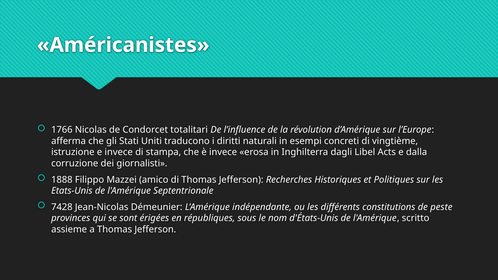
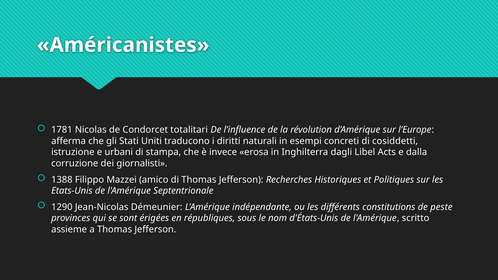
1766: 1766 -> 1781 (62, 130)
vingtième: vingtième -> cosiddetti (395, 141)
e invece: invece -> urbani (119, 152)
1888: 1888 -> 1388 (62, 180)
7428: 7428 -> 1290 (62, 207)
